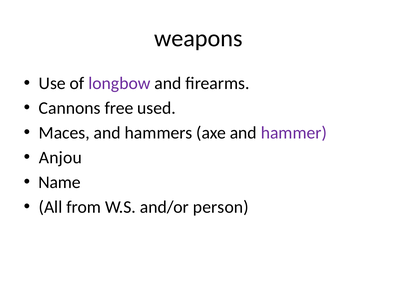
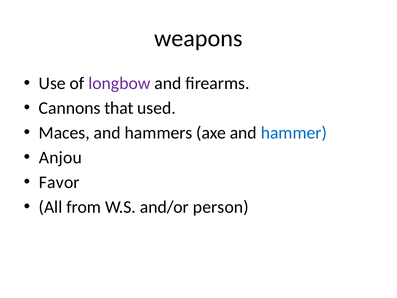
free: free -> that (119, 108)
hammer colour: purple -> blue (294, 133)
Name: Name -> Favor (59, 182)
